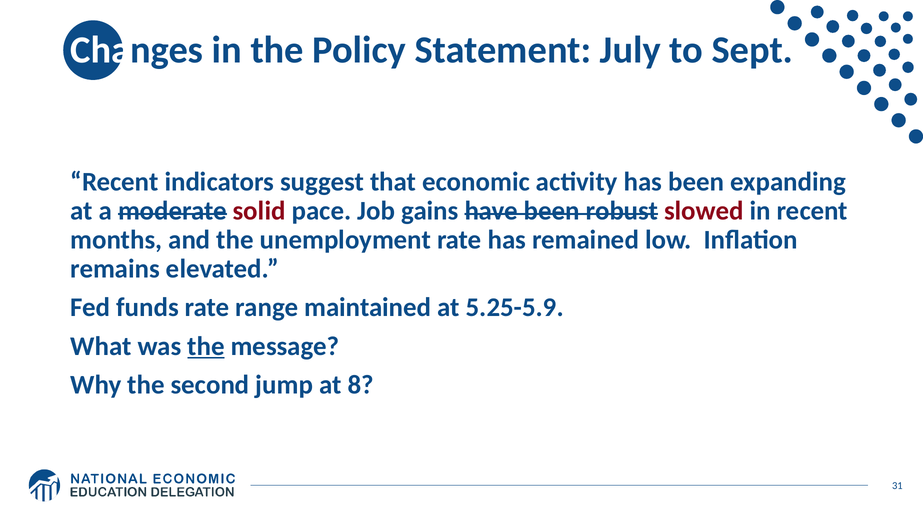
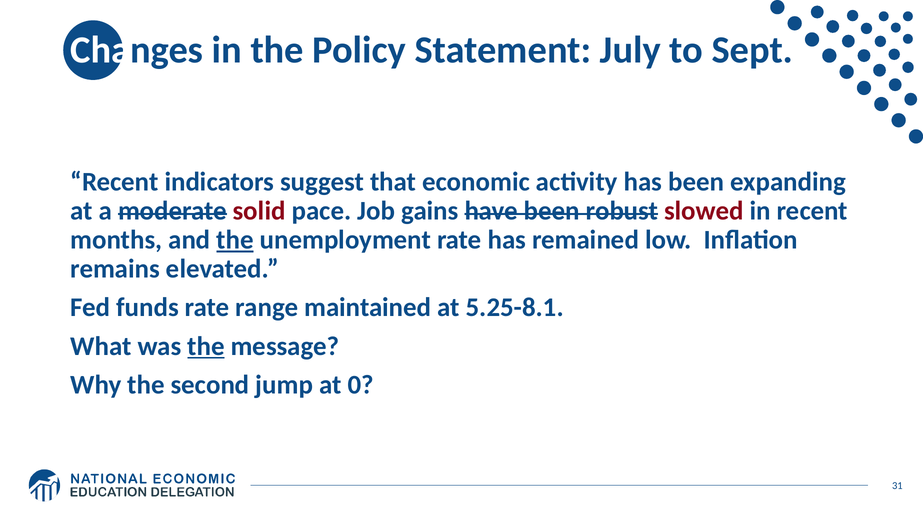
the underline: none -> present (235, 240)
5.25-5.9: 5.25-5.9 -> 5.25-8.1 (515, 308)
8: 8 -> 0 (361, 385)
